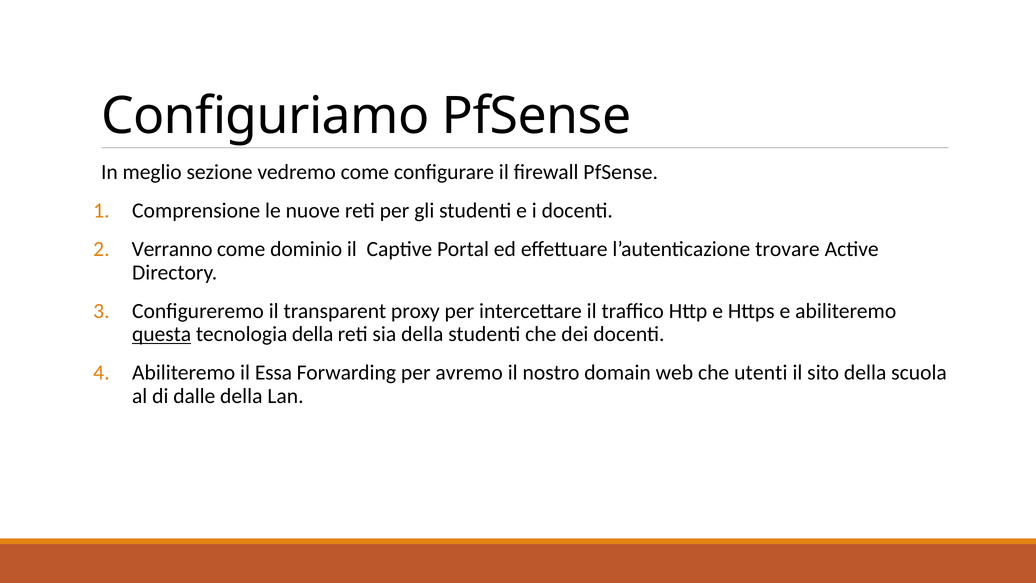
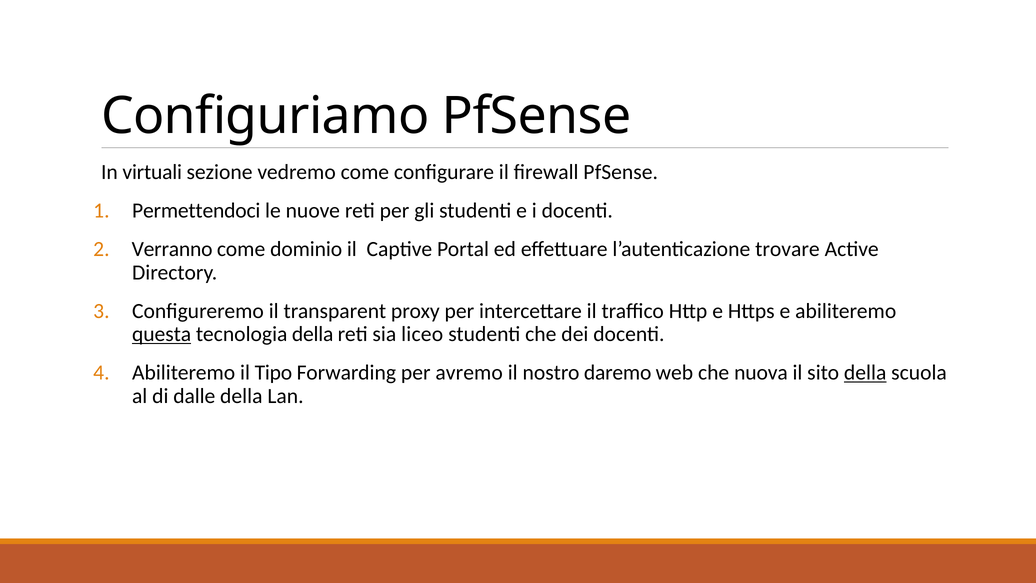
meglio: meglio -> virtuali (152, 172)
Comprensione: Comprensione -> Permettendoci (196, 211)
sia della: della -> liceo (422, 334)
Essa: Essa -> Tipo (273, 373)
domain: domain -> daremo (618, 373)
utenti: utenti -> nuova (761, 373)
della underline: none -> present (865, 373)
